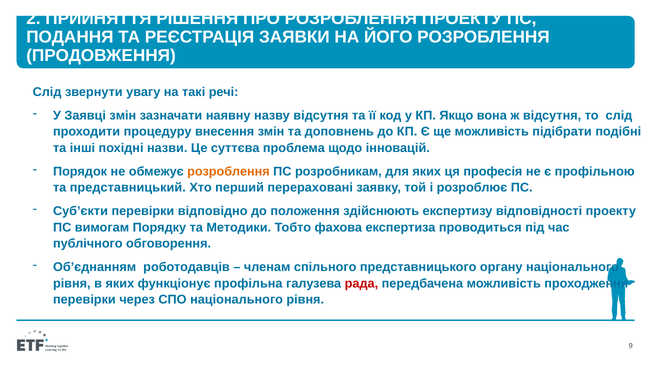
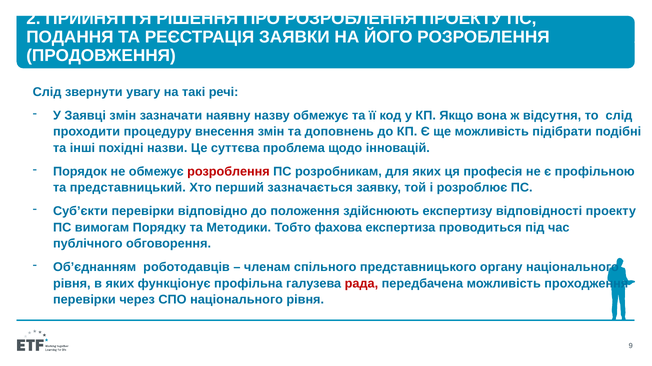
назву відсутня: відсутня -> обмежує (321, 116)
розроблення colour: orange -> red (228, 172)
перераховані: перераховані -> зазначається (310, 188)
